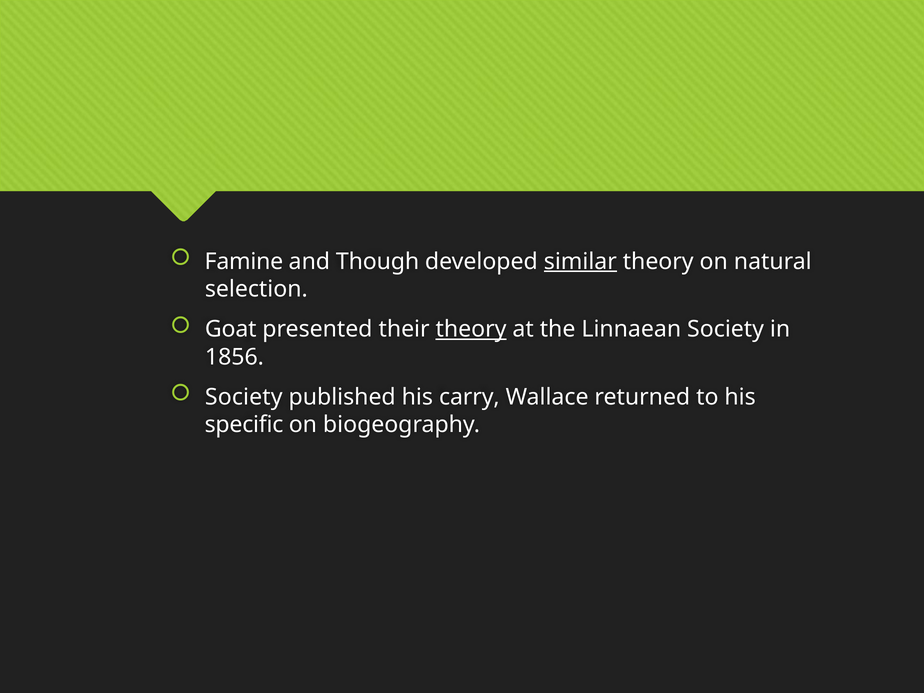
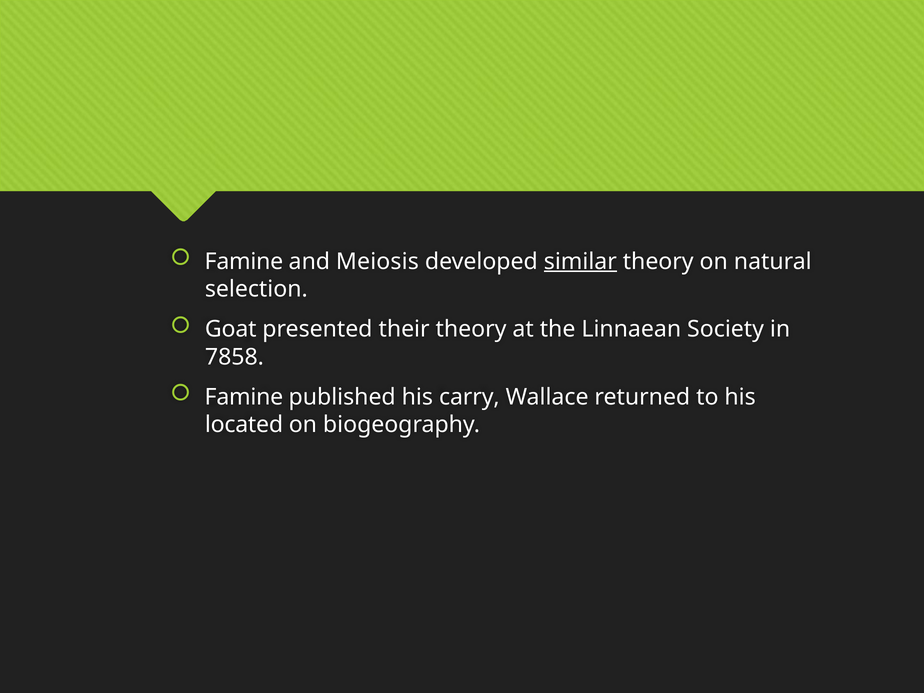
Though: Though -> Meiosis (377, 262)
theory underline: present -> none (471, 329)
1856: 1856 -> 7858 (234, 357)
Society: Society -> Famine (244, 397)
specific: specific -> located (244, 425)
